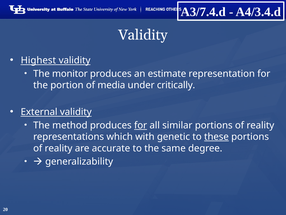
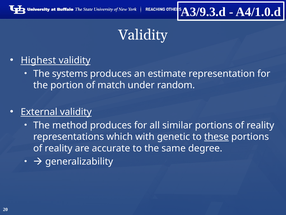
A3/7.4.d: A3/7.4.d -> A3/9.3.d (203, 12)
A4/3.4.d: A4/3.4.d -> A4/1.0.d (258, 12)
monitor: monitor -> systems (70, 74)
media: media -> match (111, 85)
critically: critically -> random (176, 85)
for underline: present -> none (141, 125)
